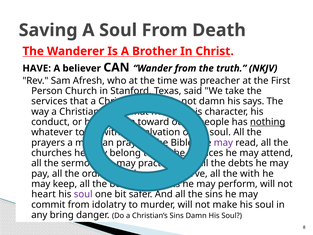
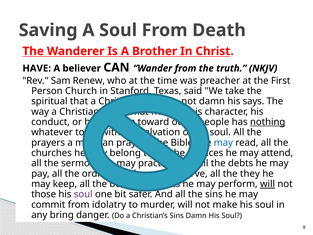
Afresh: Afresh -> Renew (89, 81)
services: services -> spiritual (49, 101)
may colour: purple -> blue (223, 142)
the with: with -> they (250, 173)
will underline: none -> present (268, 184)
heart: heart -> those (44, 194)
